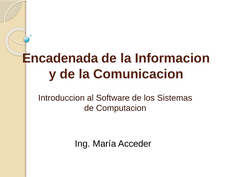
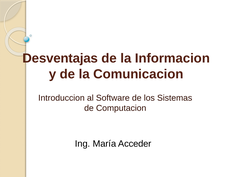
Encadenada: Encadenada -> Desventajas (60, 58)
